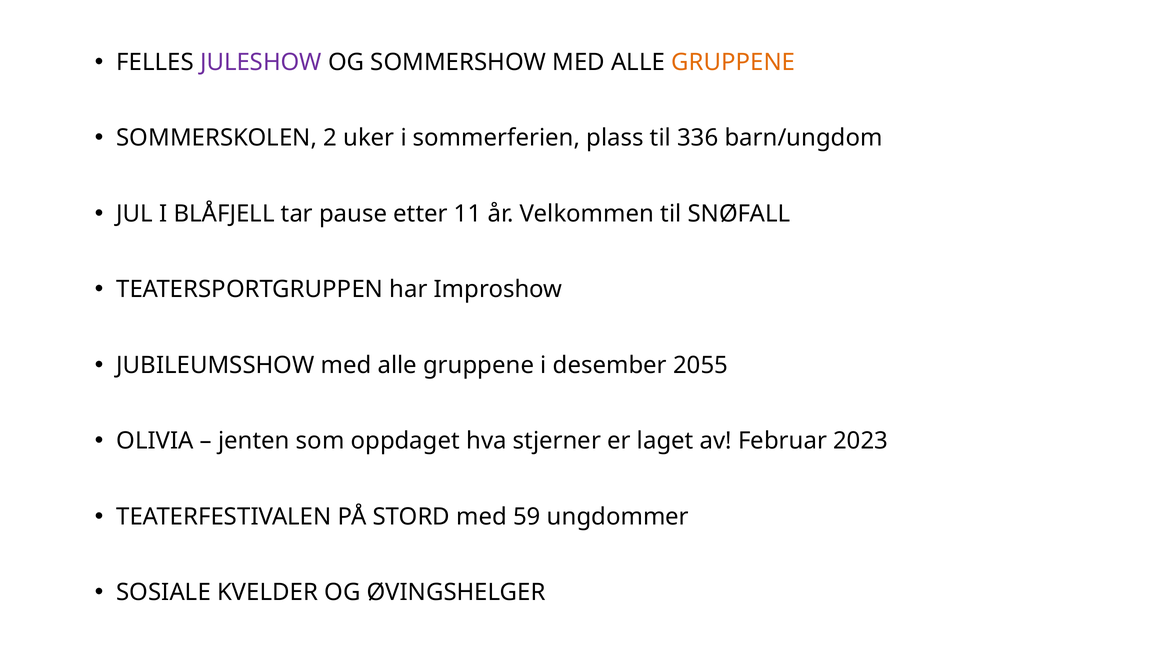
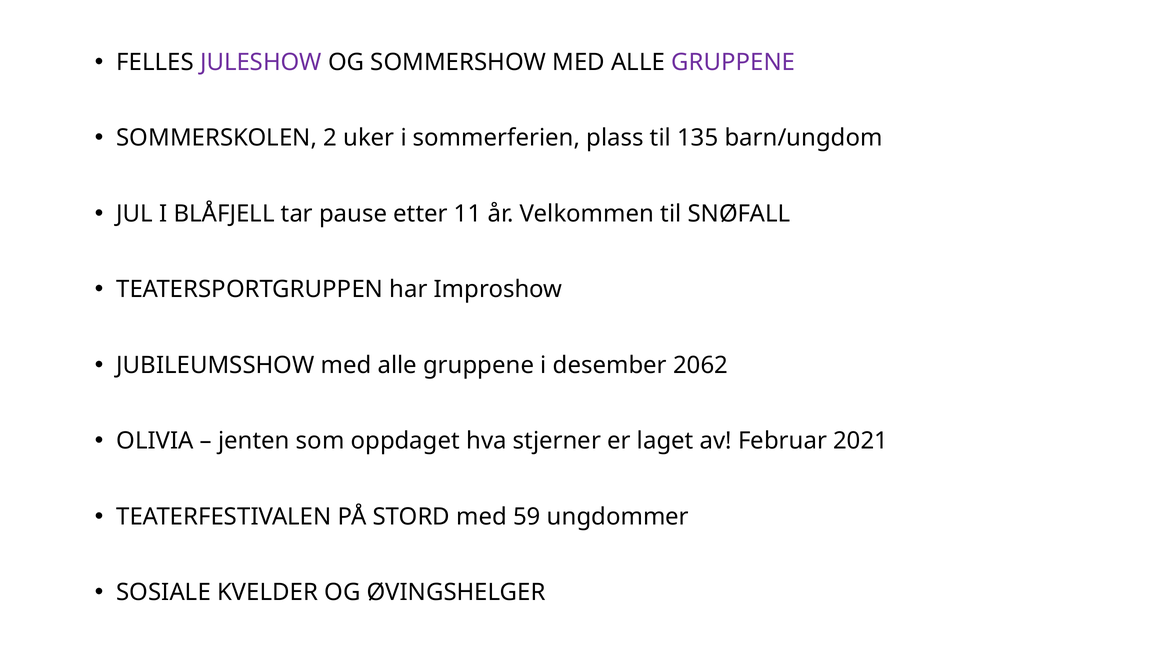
GRUPPENE colour: orange -> purple (733, 62)
336: 336 -> 135 (698, 138)
2055: 2055 -> 2062 (701, 365)
2023: 2023 -> 2021 (861, 441)
